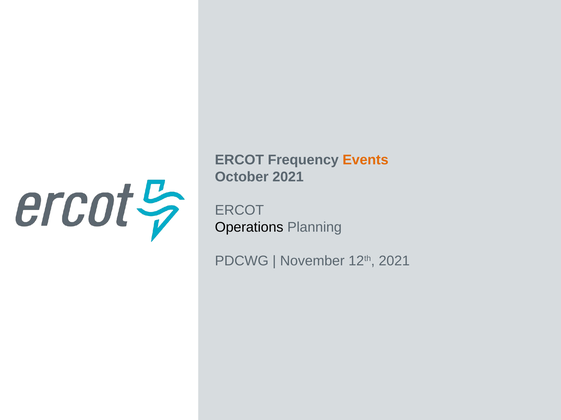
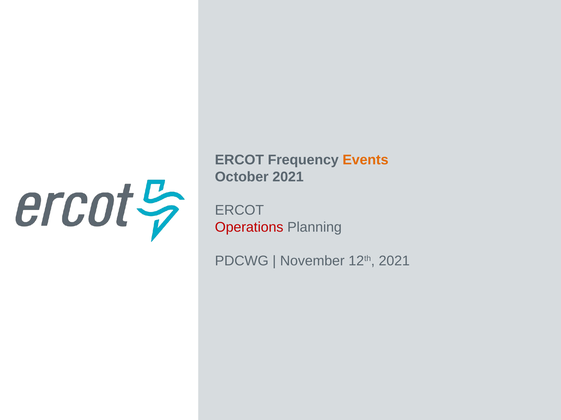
Operations colour: black -> red (249, 228)
